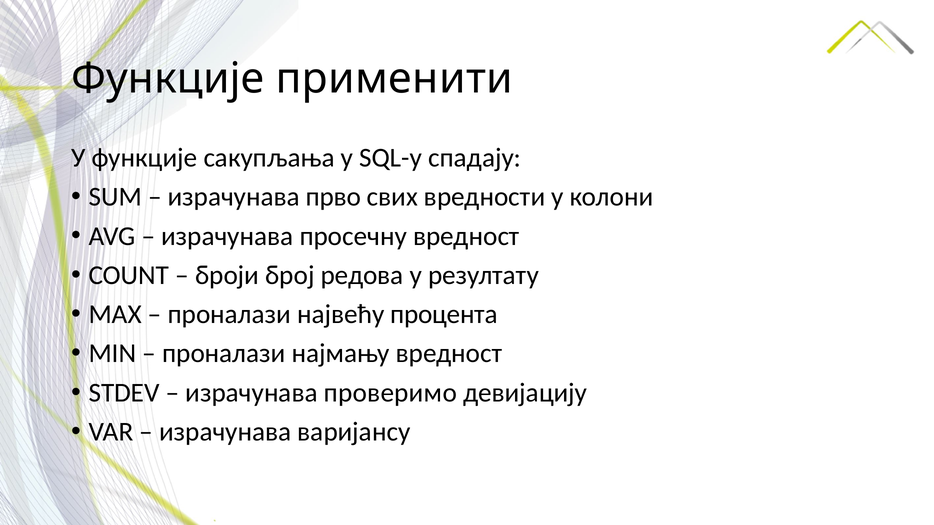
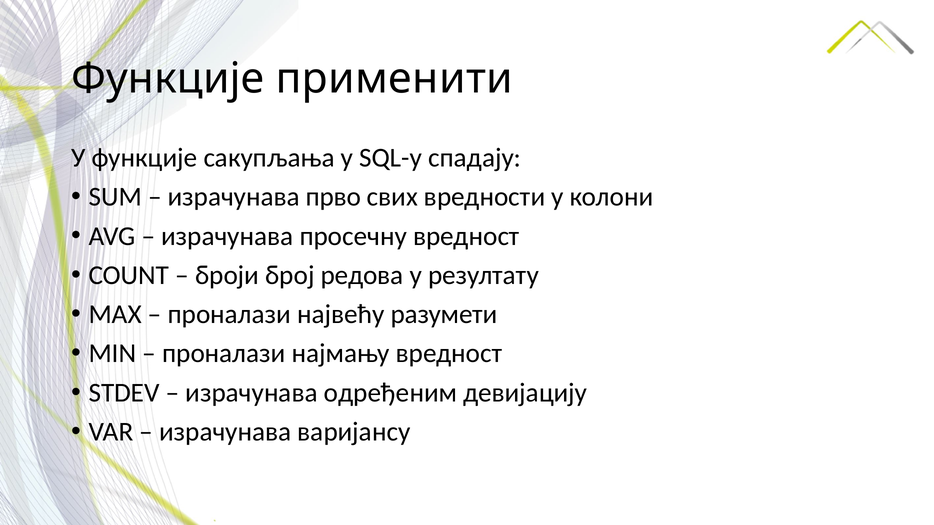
процента: процента -> разумети (444, 315)
проверимо: проверимо -> одређеним (390, 393)
